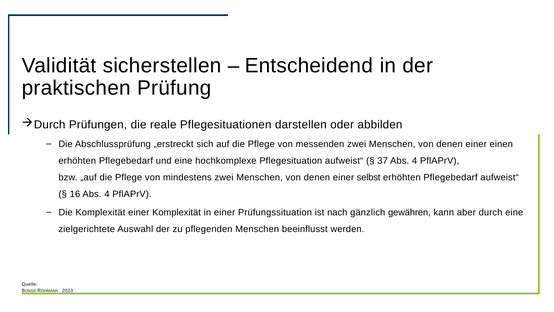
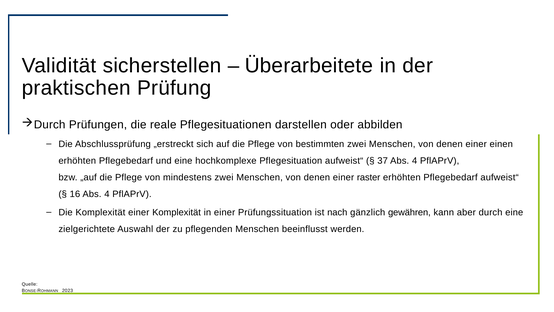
Entscheidend: Entscheidend -> Überarbeitete (309, 65)
messenden: messenden -> bestimmten (320, 144)
selbst: selbst -> raster (369, 177)
